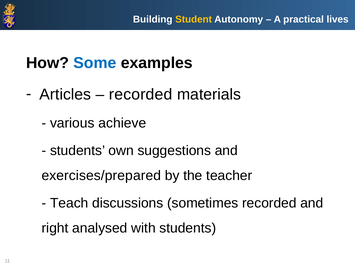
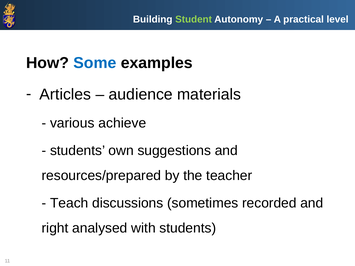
Student colour: yellow -> light green (194, 19)
lives: lives -> level (338, 19)
recorded: recorded -> audience (141, 95)
exercises/prepared: exercises/prepared -> resources/prepared (101, 176)
